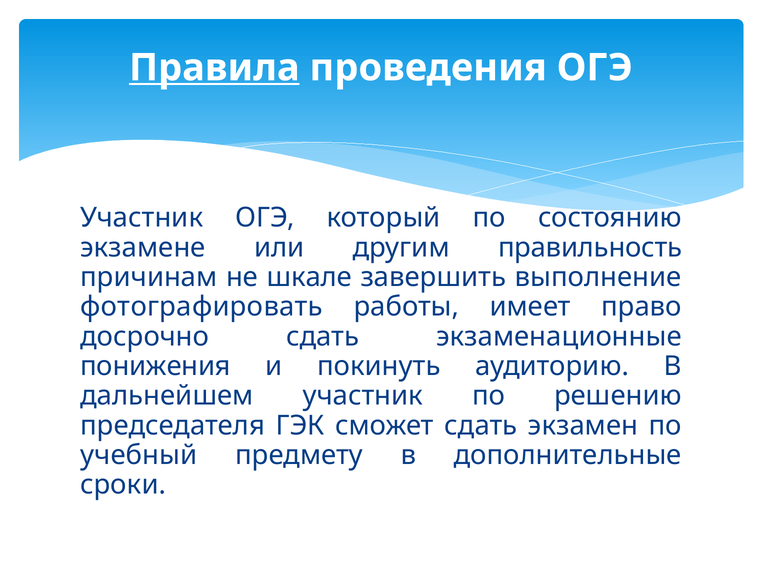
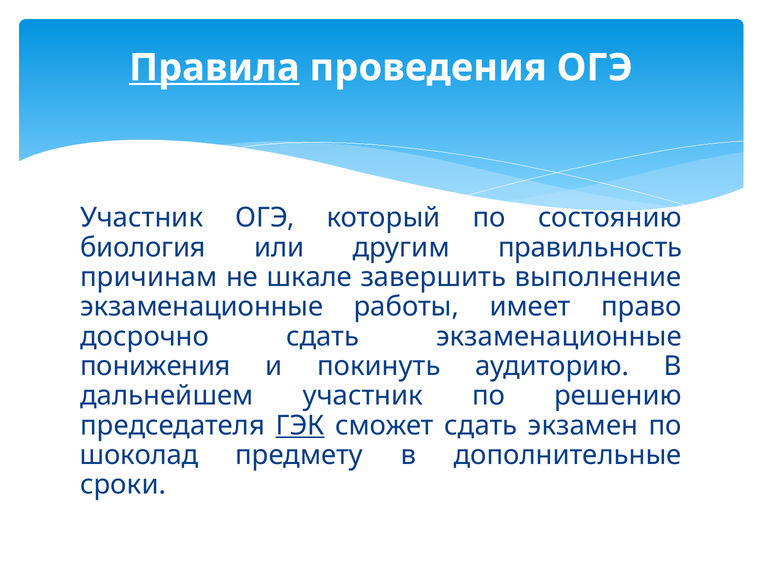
экзамене: экзамене -> биология (143, 248)
фотографировать: фотографировать -> экзаменационные (202, 307)
ГЭК underline: none -> present (300, 426)
учебный: учебный -> шоколад (139, 456)
